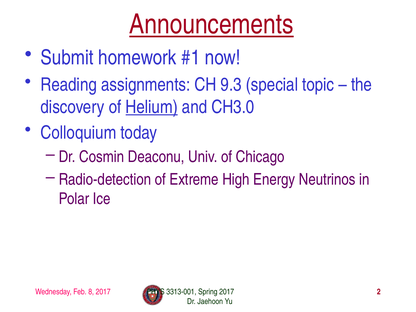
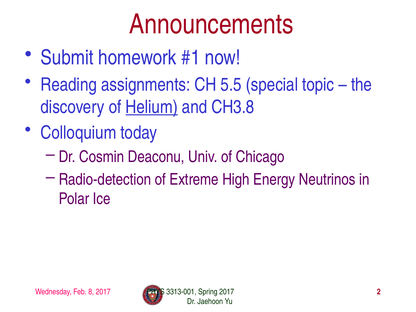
Announcements underline: present -> none (211, 24)
9.3: 9.3 -> 5.5 (231, 85)
CH3.0: CH3.0 -> CH3.8 (233, 107)
